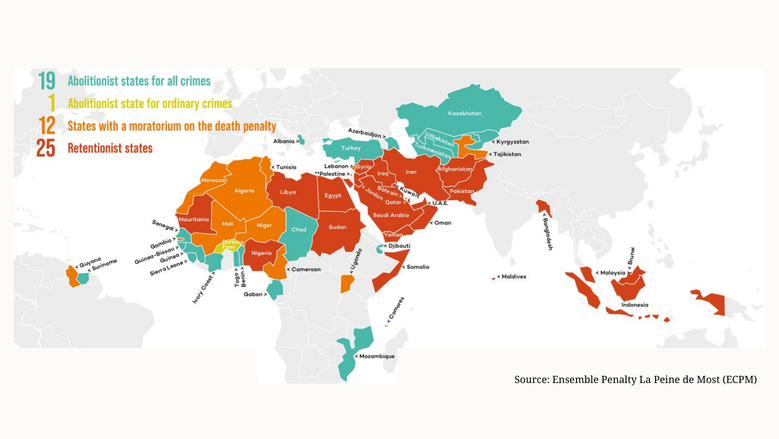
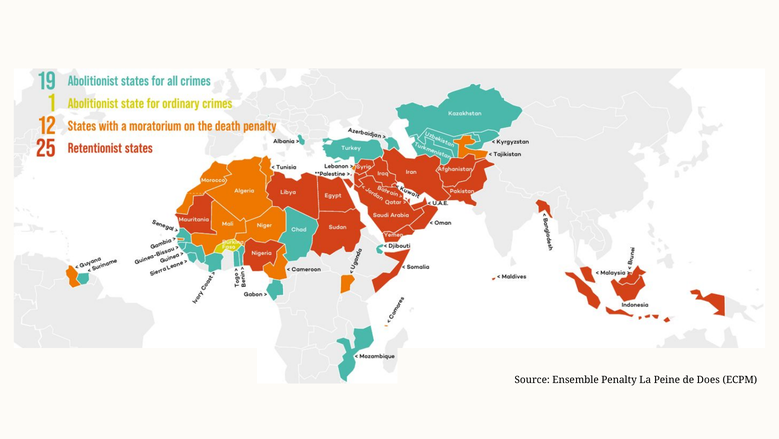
Most: Most -> Does (708, 380)
